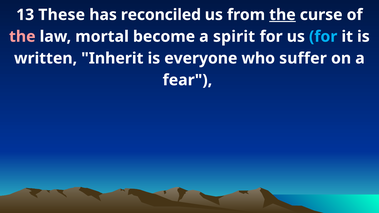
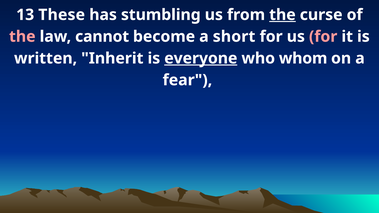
reconciled: reconciled -> stumbling (161, 15)
mortal: mortal -> cannot (102, 37)
spirit: spirit -> short (234, 37)
for colour: light blue -> pink (323, 37)
everyone underline: none -> present (201, 58)
suffer: suffer -> whom (303, 58)
